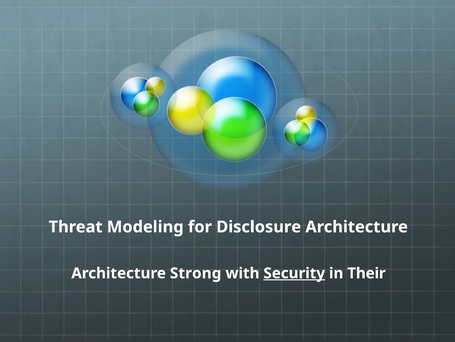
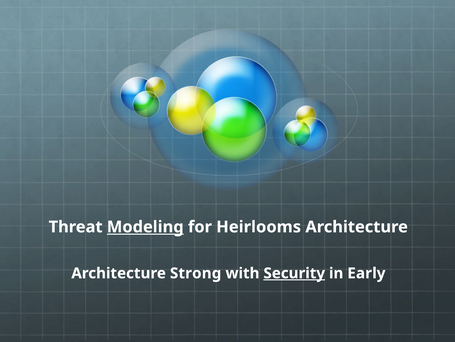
Modeling underline: none -> present (145, 226)
Disclosure: Disclosure -> Heirlooms (259, 226)
Their: Their -> Early (366, 273)
